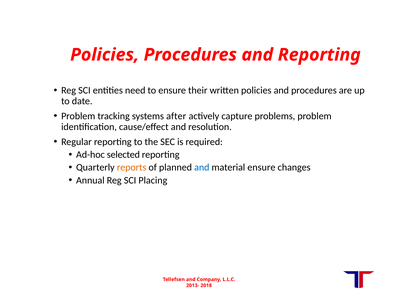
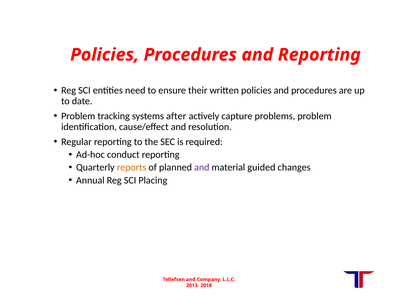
selected: selected -> conduct (123, 154)
and colour: blue -> purple (202, 167)
material ensure: ensure -> guided (261, 167)
